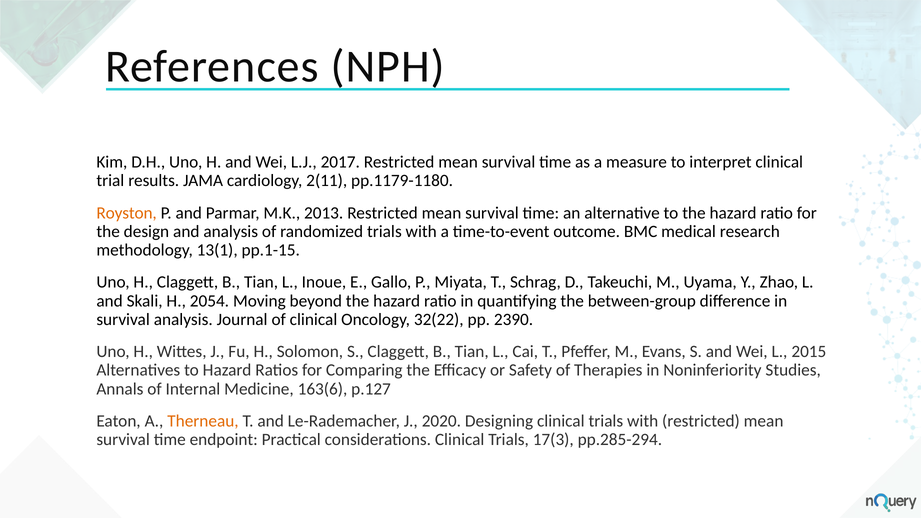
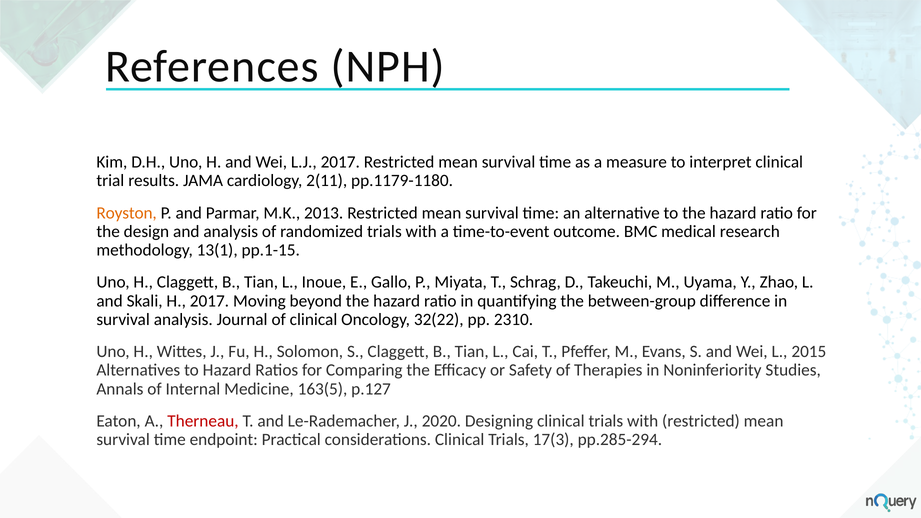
H 2054: 2054 -> 2017 (209, 301)
2390: 2390 -> 2310 (514, 320)
163(6: 163(6 -> 163(5 (323, 389)
Therneau colour: orange -> red (203, 421)
